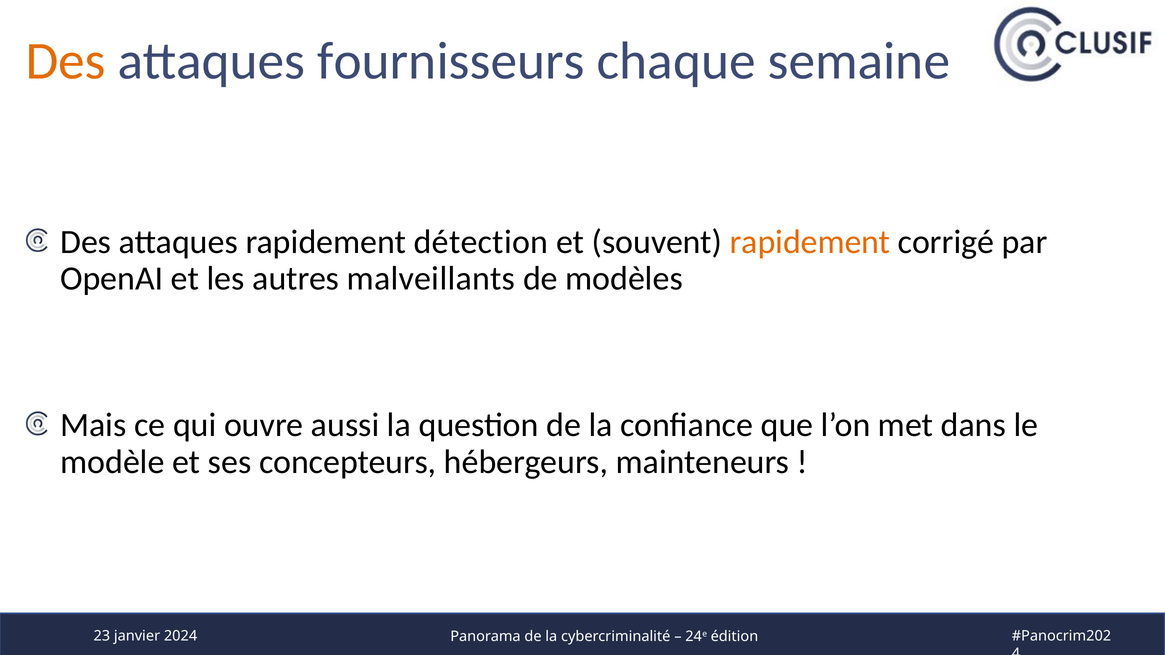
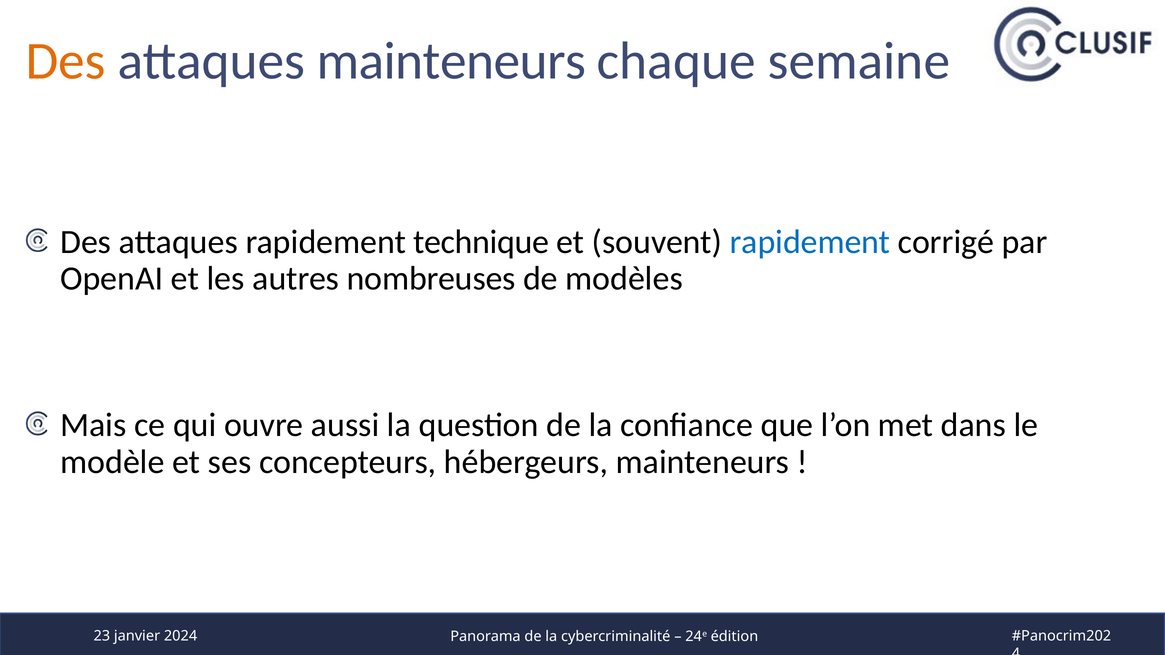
attaques fournisseurs: fournisseurs -> mainteneurs (451, 61)
détection: détection -> technique (481, 242)
rapidement colour: orange -> blue (810, 242)
malveillants: malveillants -> nombreuses (431, 279)
